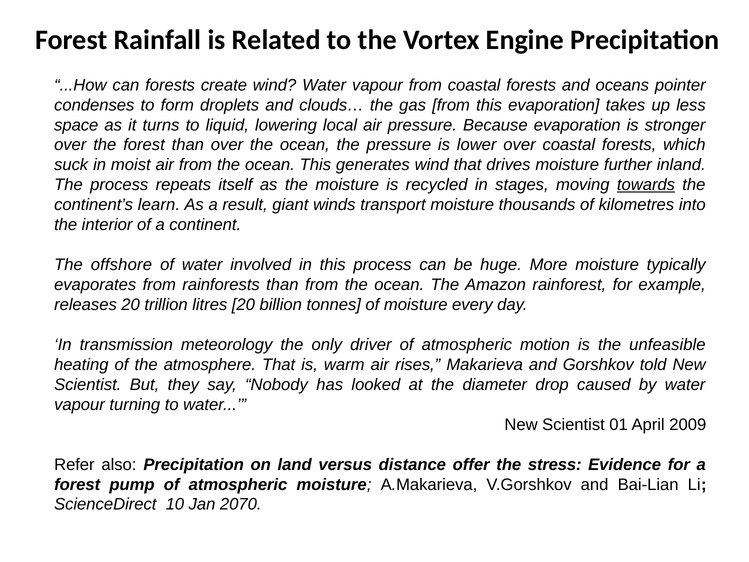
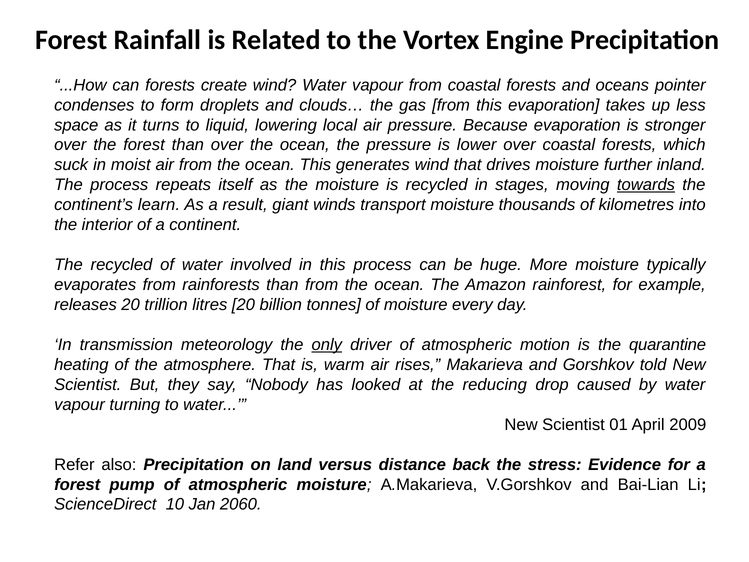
The offshore: offshore -> recycled (121, 265)
only underline: none -> present (327, 345)
unfeasible: unfeasible -> quarantine (668, 345)
diameter: diameter -> reducing (495, 384)
offer: offer -> back (471, 464)
2070: 2070 -> 2060 (241, 504)
